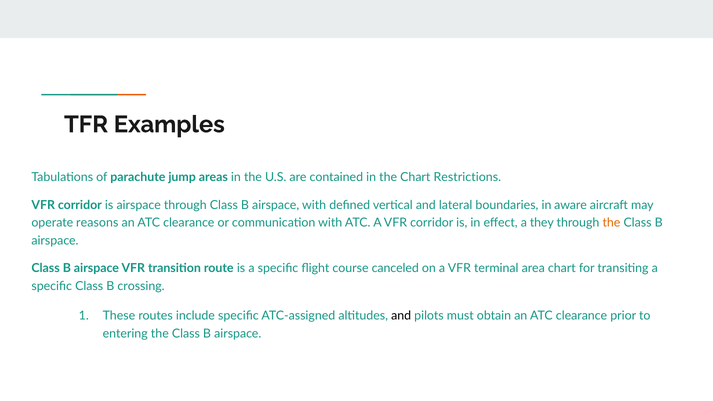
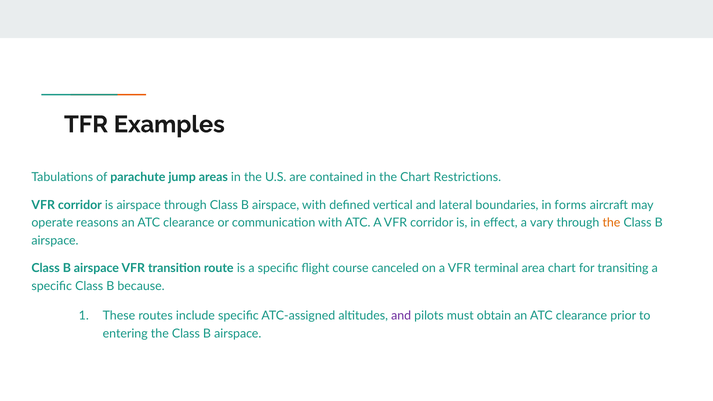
aware: aware -> forms (570, 205)
they: they -> vary (542, 223)
crossing: crossing -> because (141, 286)
and colour: black -> purple (401, 316)
